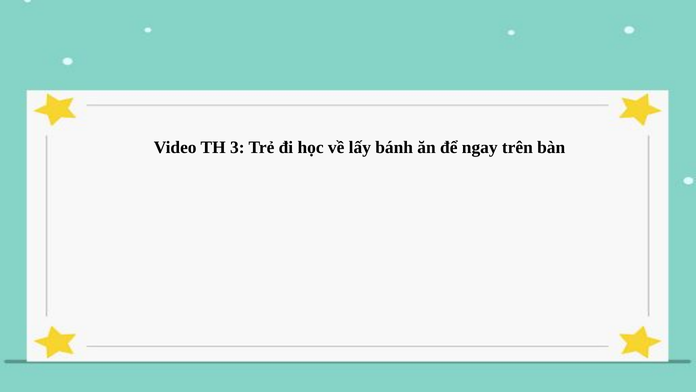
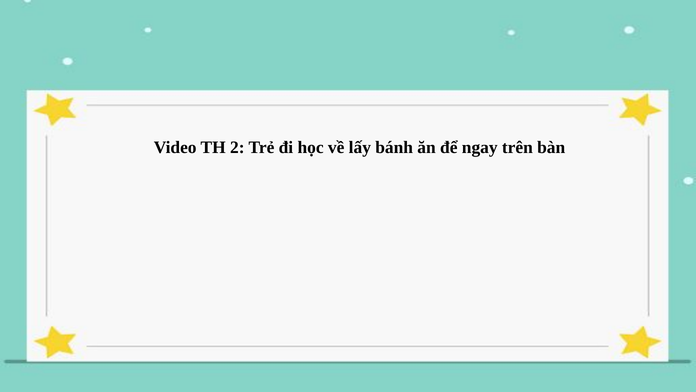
3: 3 -> 2 (237, 147)
